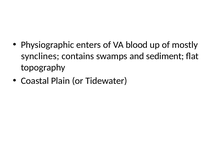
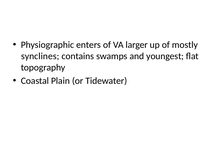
blood: blood -> larger (137, 45)
sediment: sediment -> youngest (165, 56)
